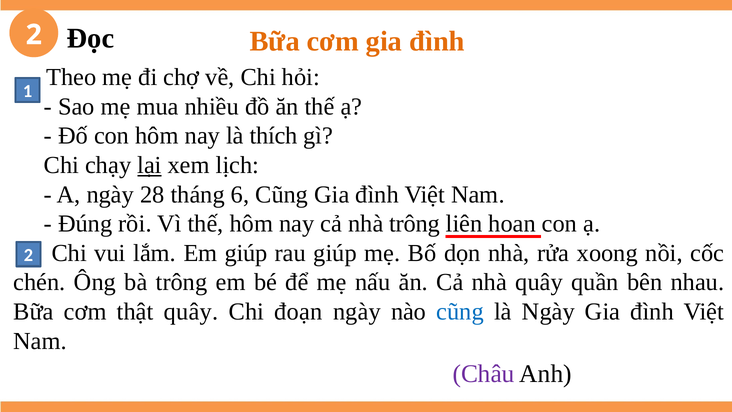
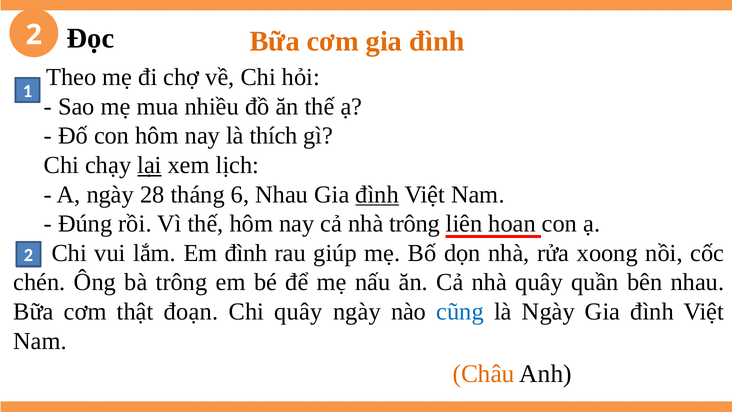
6 Cũng: Cũng -> Nhau (282, 194)
đình underline: none -> present (377, 194)
Em giúp: giúp -> đình (246, 253)
thật quây: quây -> đoạn (191, 311)
Chi đoạn: đoạn -> quây (299, 311)
Châu colour: purple -> orange (484, 374)
